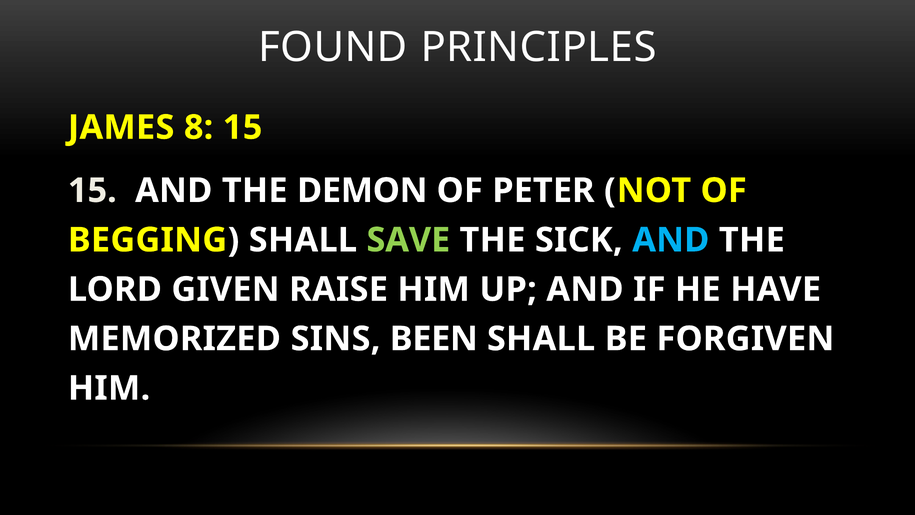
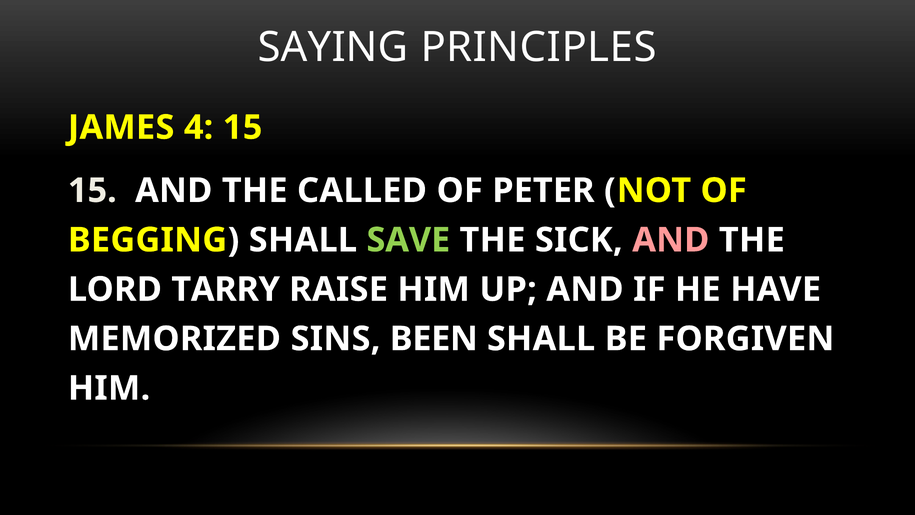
FOUND: FOUND -> SAYING (333, 47)
8: 8 -> 4 (199, 127)
DEMON: DEMON -> CALLED (362, 191)
AND colour: light blue -> pink (671, 240)
GIVEN: GIVEN -> TARRY (226, 289)
